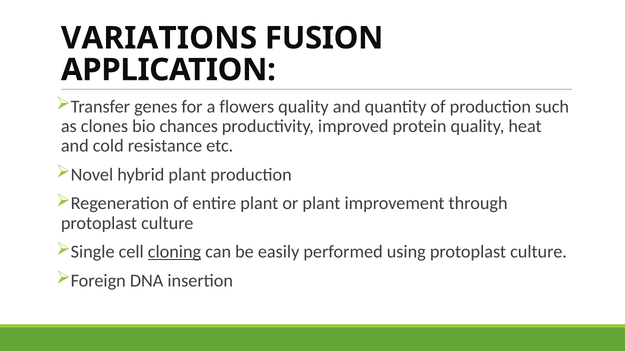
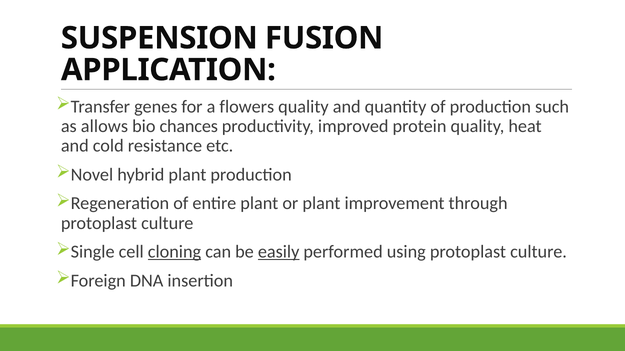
VARIATIONS: VARIATIONS -> SUSPENSION (159, 38)
clones: clones -> allows (104, 126)
easily underline: none -> present (279, 252)
